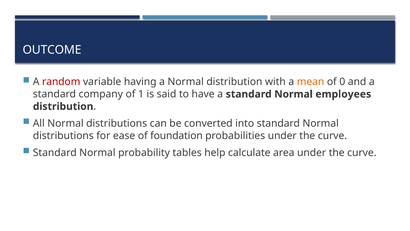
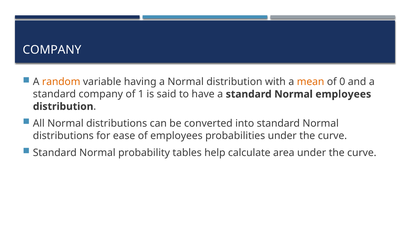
OUTCOME: OUTCOME -> COMPANY (52, 50)
random colour: red -> orange (61, 82)
of foundation: foundation -> employees (176, 136)
